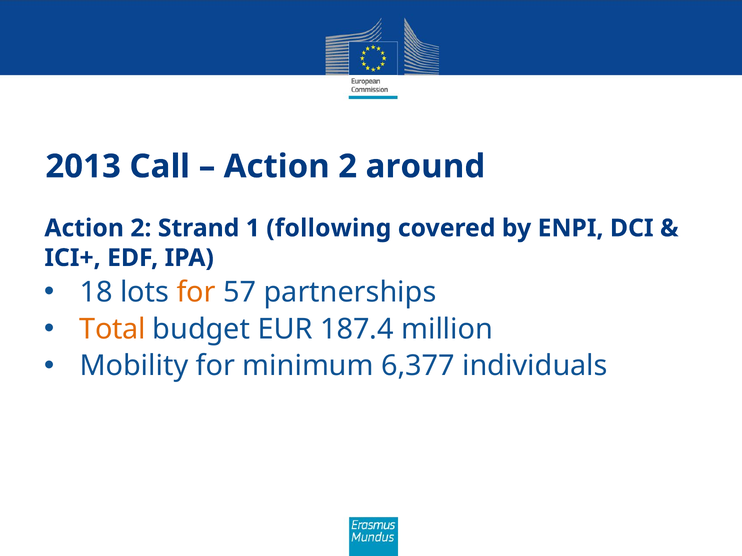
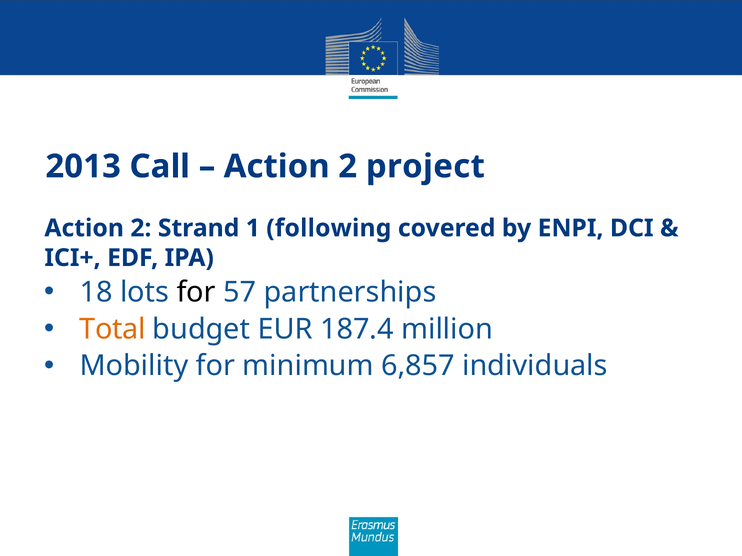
around: around -> project (425, 167)
for colour: orange -> black (196, 292)
6,377: 6,377 -> 6,857 (418, 366)
